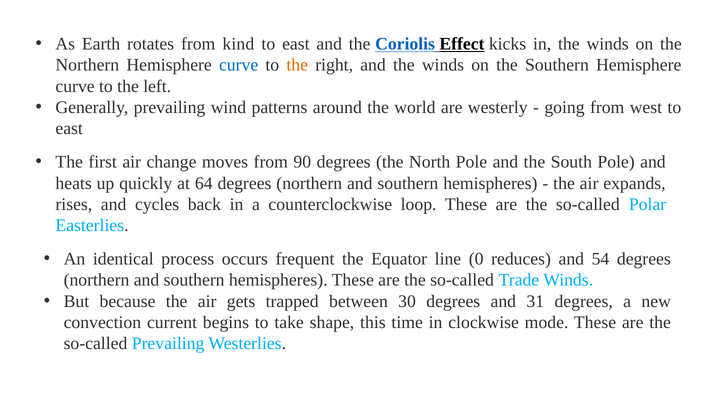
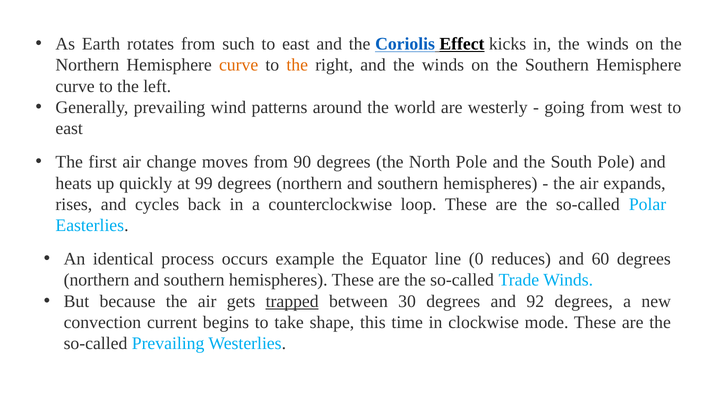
kind: kind -> such (238, 44)
curve colour: blue -> orange (239, 65)
64: 64 -> 99 (204, 184)
frequent: frequent -> example (305, 259)
54: 54 -> 60 (600, 259)
trapped underline: none -> present (292, 302)
31: 31 -> 92 (535, 302)
